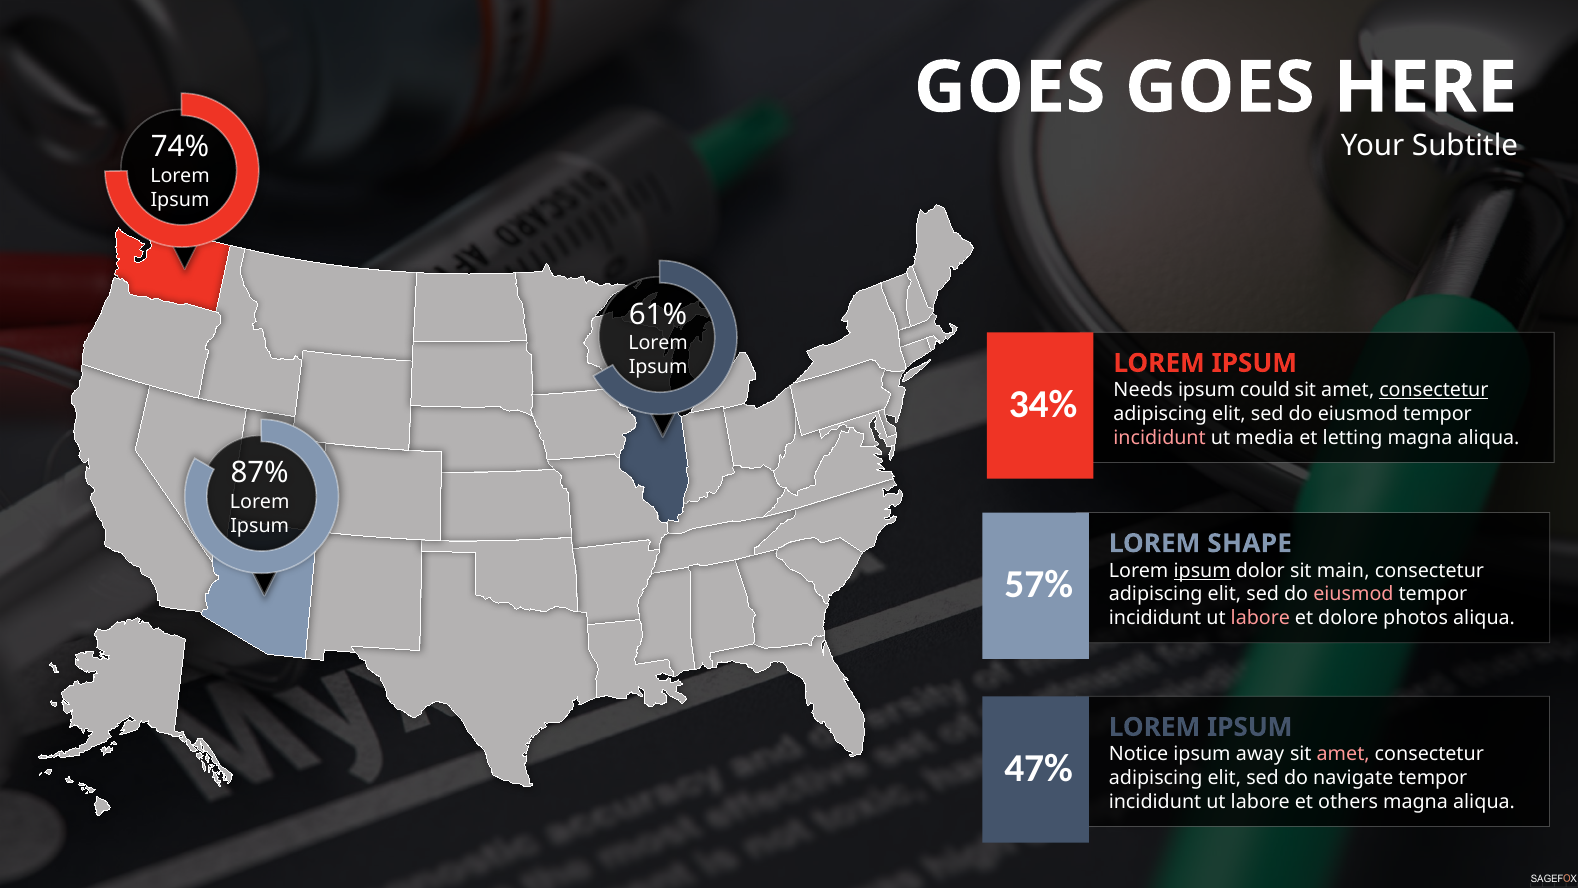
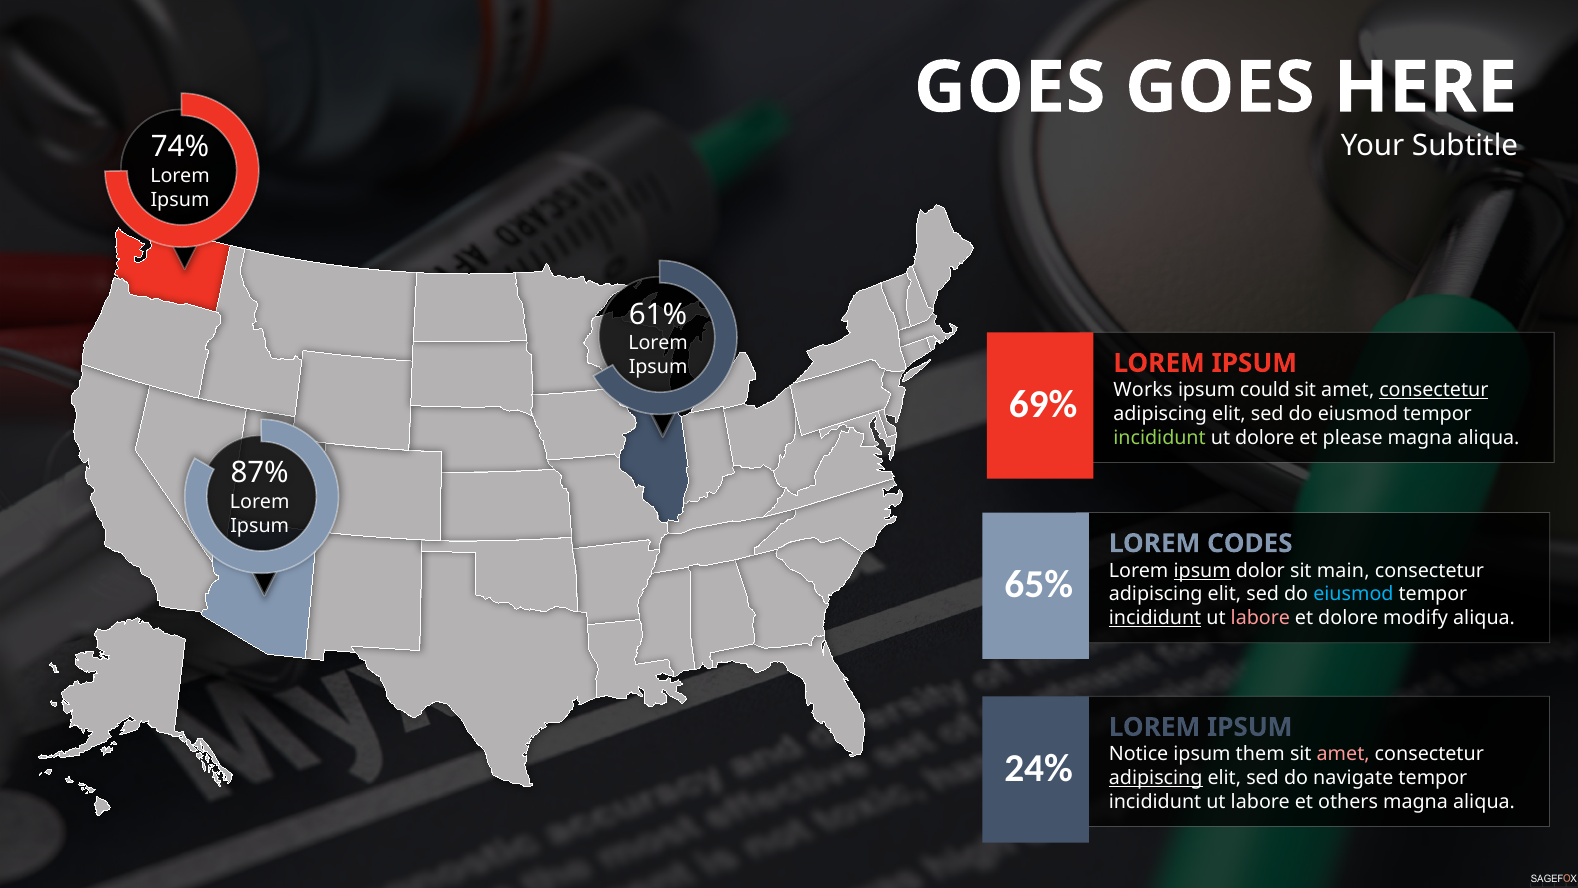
Needs: Needs -> Works (1143, 390)
34%: 34% -> 69% (1043, 404)
incididunt colour: pink -> light green (1160, 437)
ut media: media -> dolore (1265, 437)
letting: letting -> please (1353, 437)
SHAPE: SHAPE -> CODES (1250, 543)
57%: 57% -> 65% (1039, 584)
eiusmod colour: pink -> light blue (1353, 594)
incididunt underline: none -> present (1155, 618)
photos: photos -> modify (1416, 618)
away: away -> them (1260, 754)
47%: 47% -> 24% (1039, 768)
adipiscing underline: none -> present (1156, 778)
